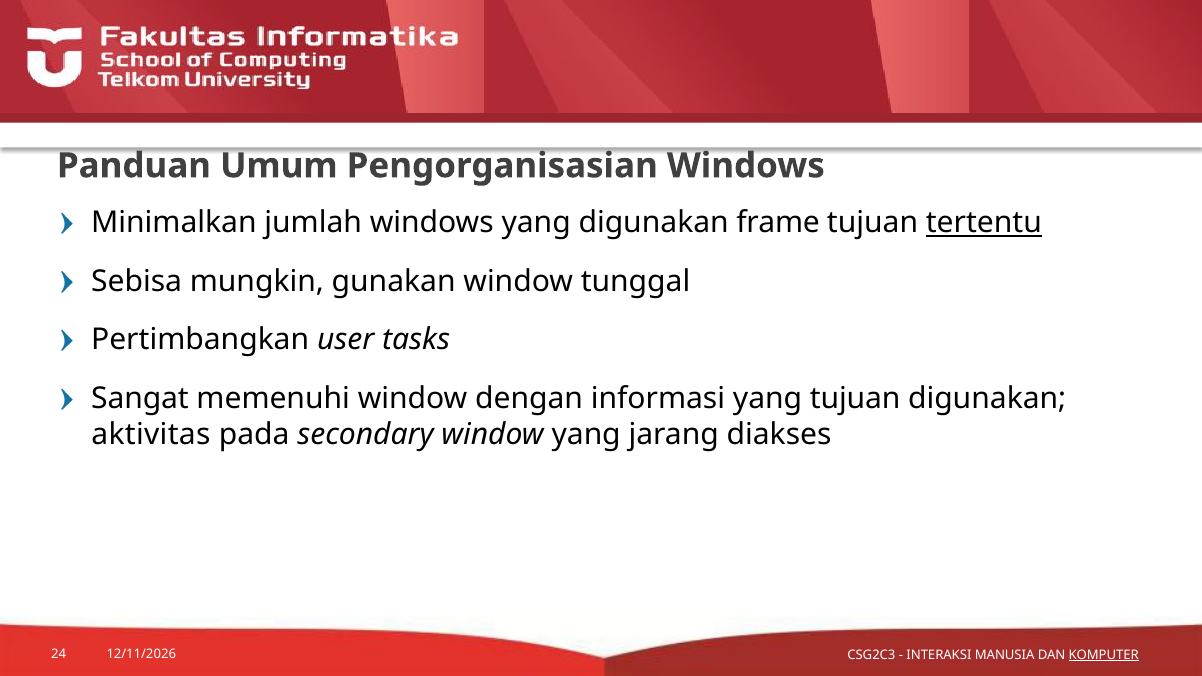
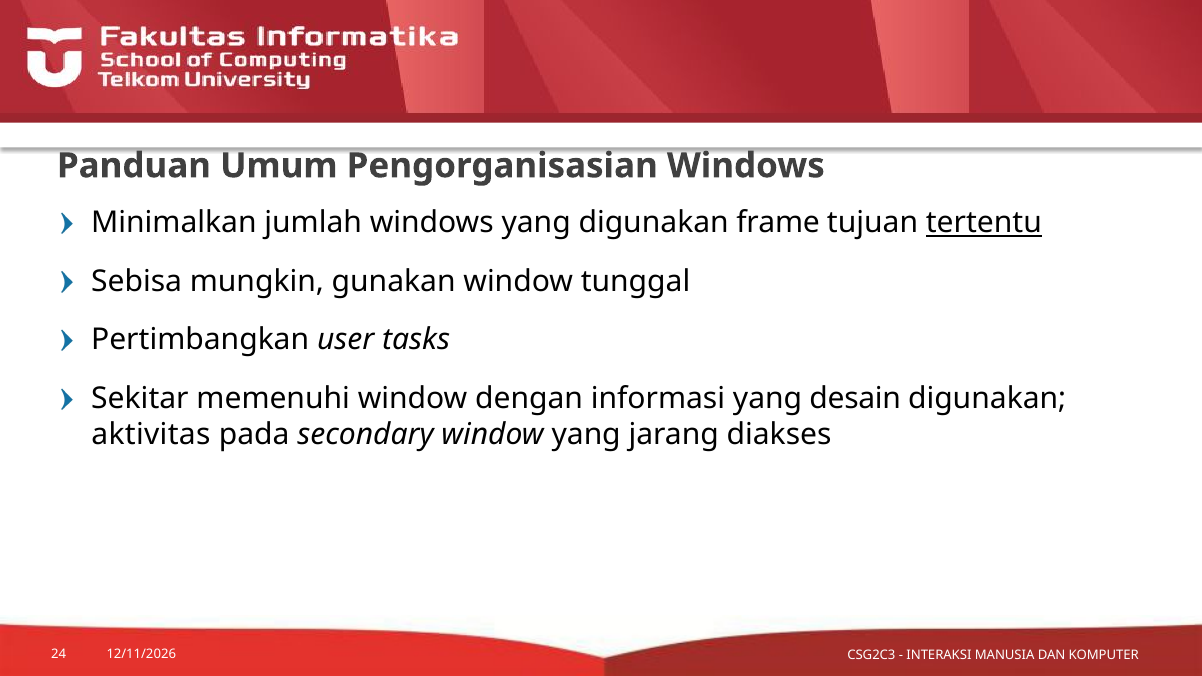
Sangat: Sangat -> Sekitar (140, 399)
yang tujuan: tujuan -> desain (855, 399)
KOMPUTER underline: present -> none (1104, 655)
